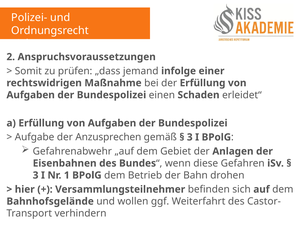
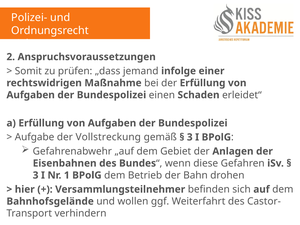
Anzusprechen: Anzusprechen -> Vollstreckung (108, 137)
